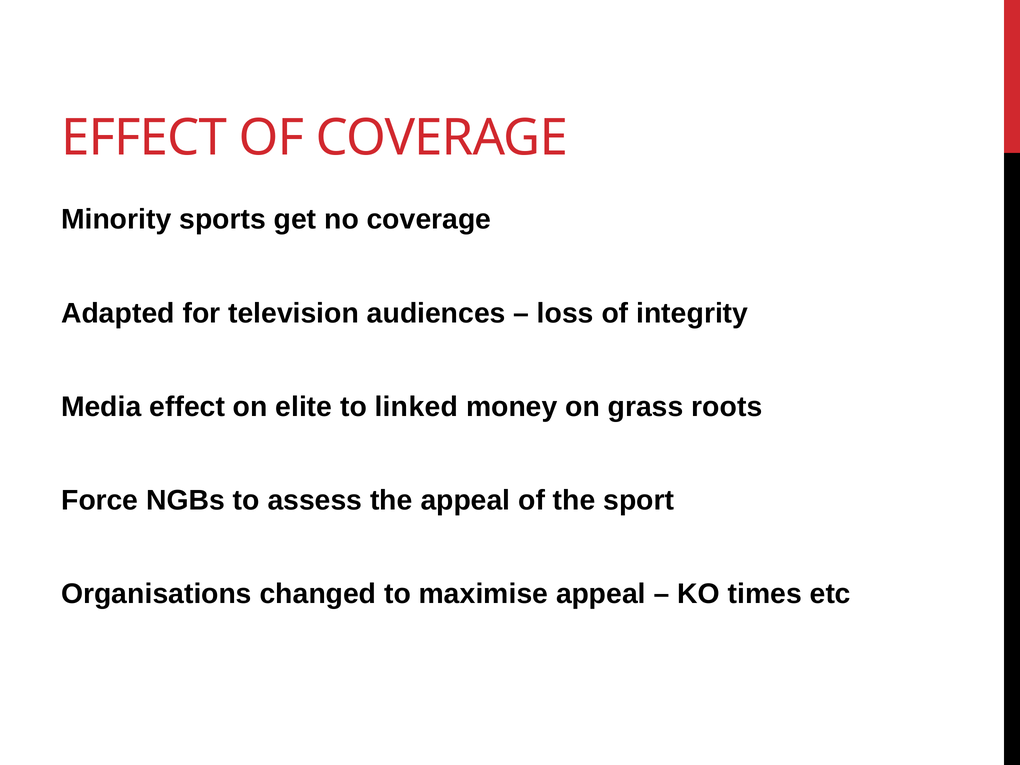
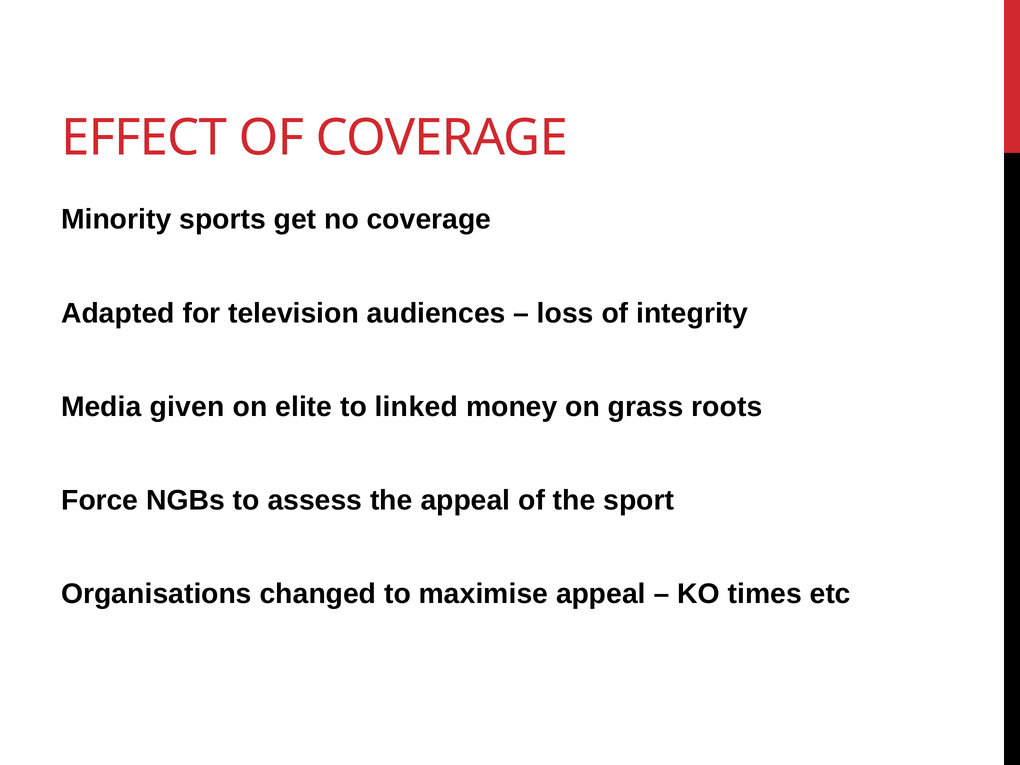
Media effect: effect -> given (187, 407)
